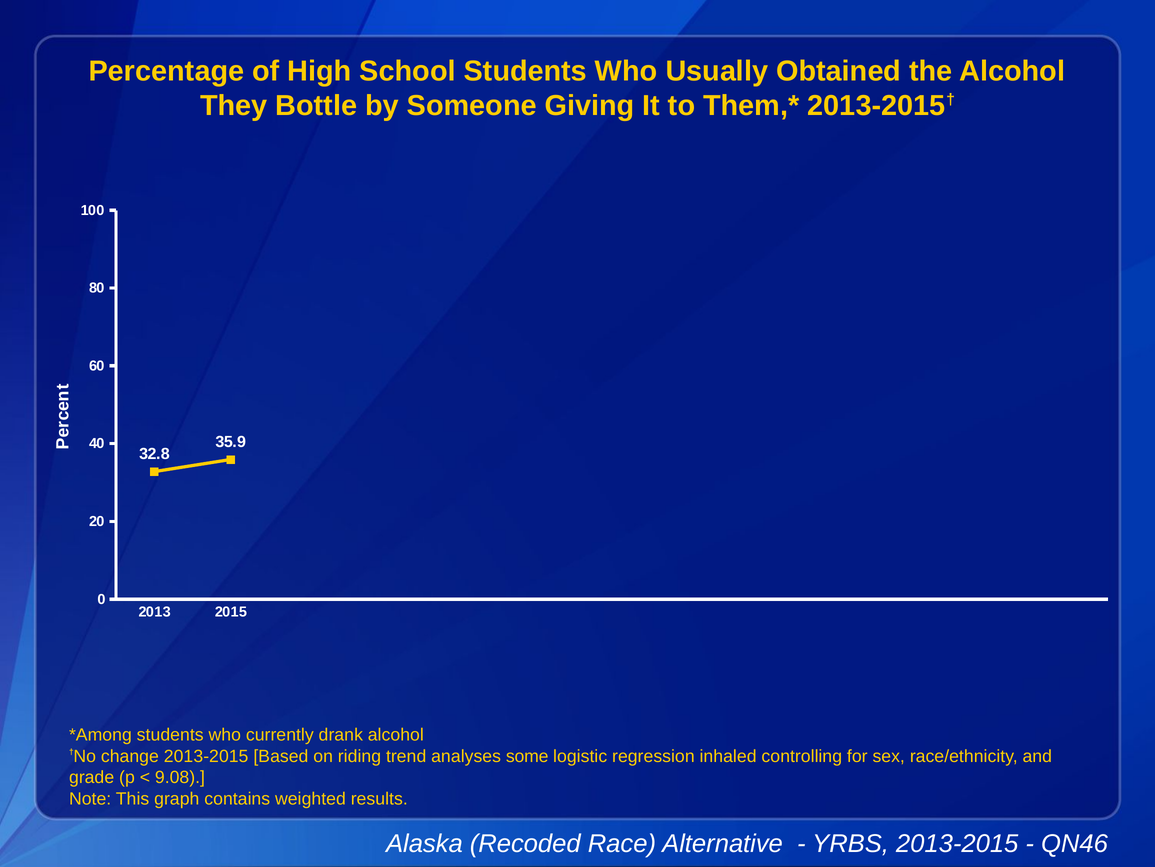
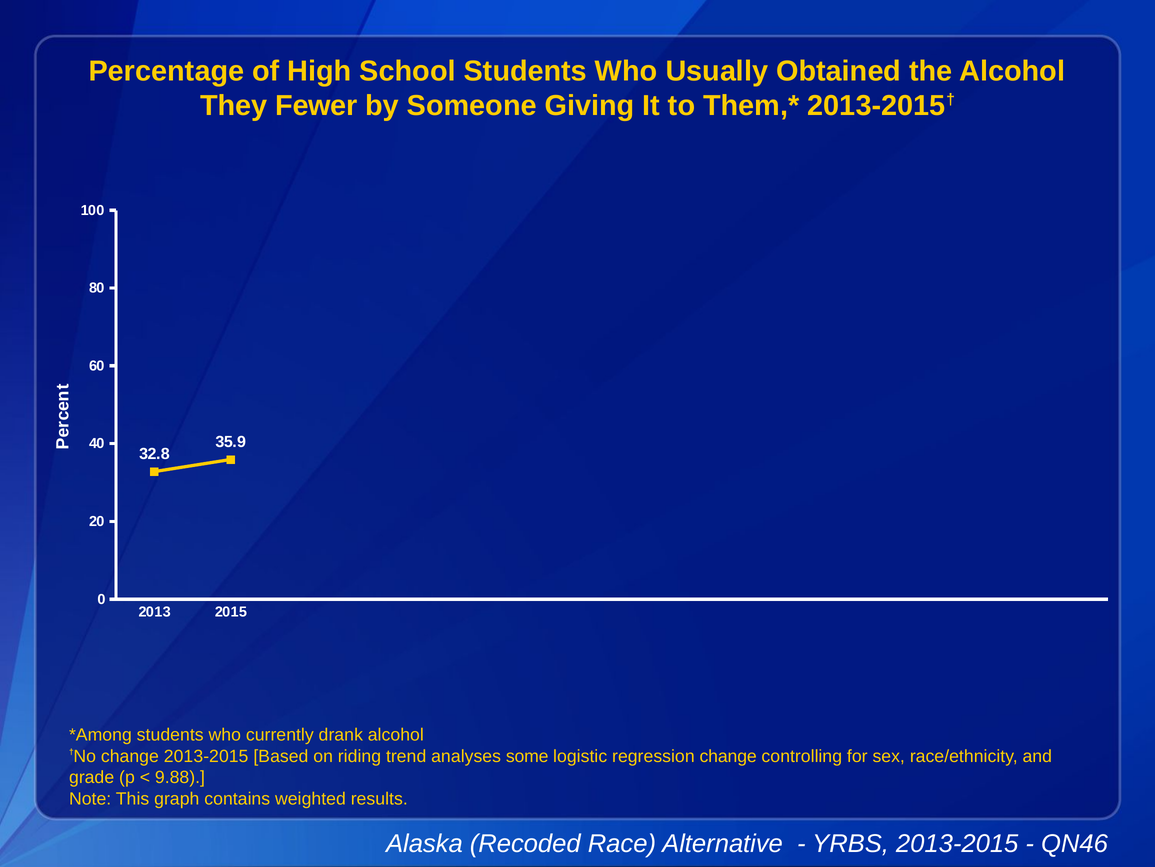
Bottle: Bottle -> Fewer (316, 106)
regression inhaled: inhaled -> change (728, 756)
9.08: 9.08 -> 9.88 (180, 777)
